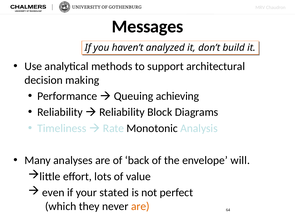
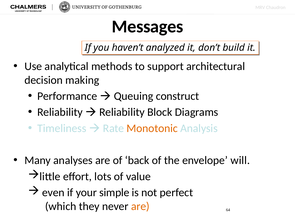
achieving: achieving -> construct (177, 96)
Monotonic colour: black -> orange (152, 128)
stated: stated -> simple (114, 193)
